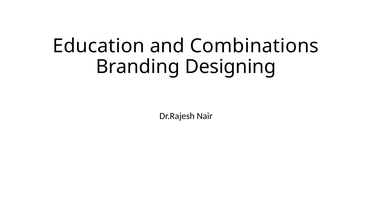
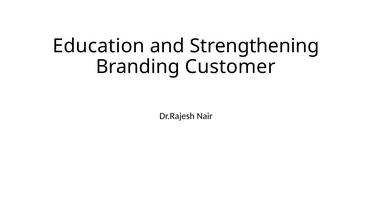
Combinations: Combinations -> Strengthening (254, 46)
Designing: Designing -> Customer (230, 67)
